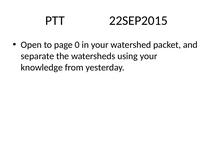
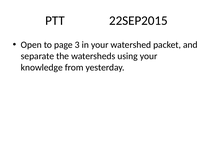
0: 0 -> 3 (77, 45)
